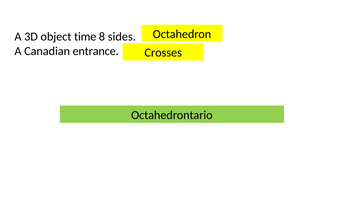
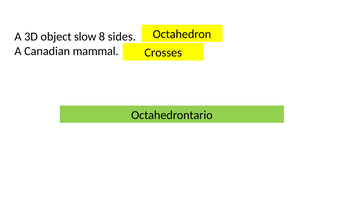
time: time -> slow (85, 37)
entrance: entrance -> mammal (96, 51)
